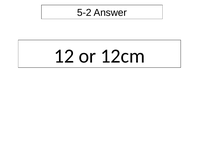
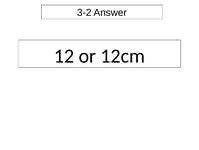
5-2: 5-2 -> 3-2 (84, 13)
